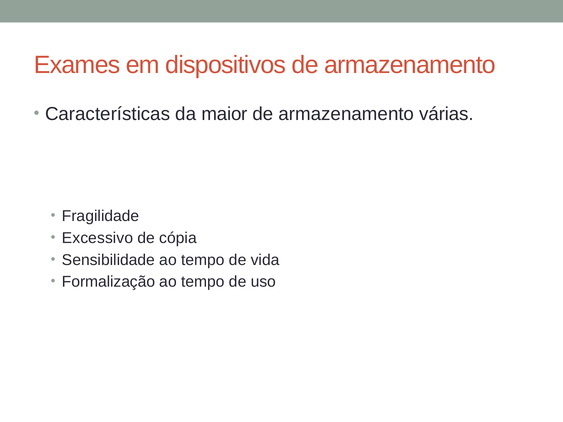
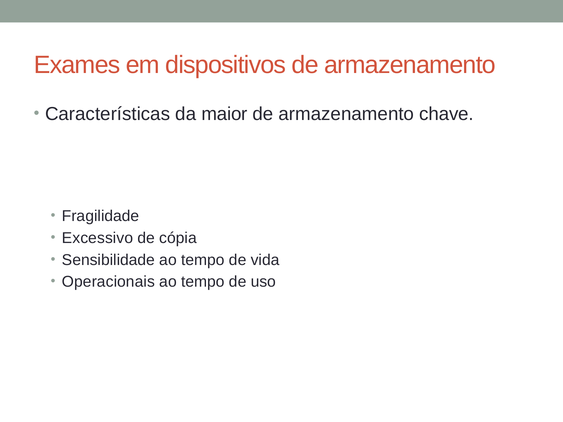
várias: várias -> chave (446, 114)
Formalização: Formalização -> Operacionais (108, 282)
